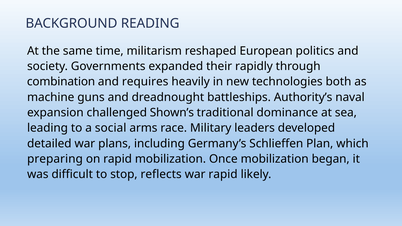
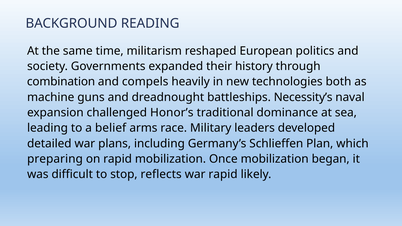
rapidly: rapidly -> history (254, 66)
requires: requires -> compels (145, 82)
Authority’s: Authority’s -> Necessity’s (303, 97)
Shown’s: Shown’s -> Honor’s (172, 113)
social: social -> belief (111, 128)
